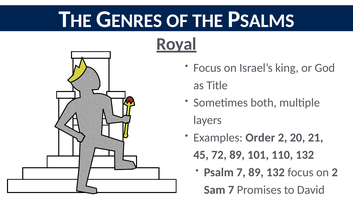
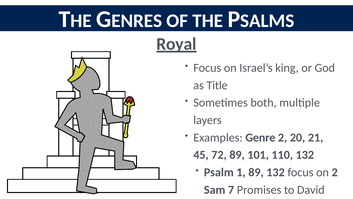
Order: Order -> Genre (260, 137)
Psalm 7: 7 -> 1 (241, 172)
